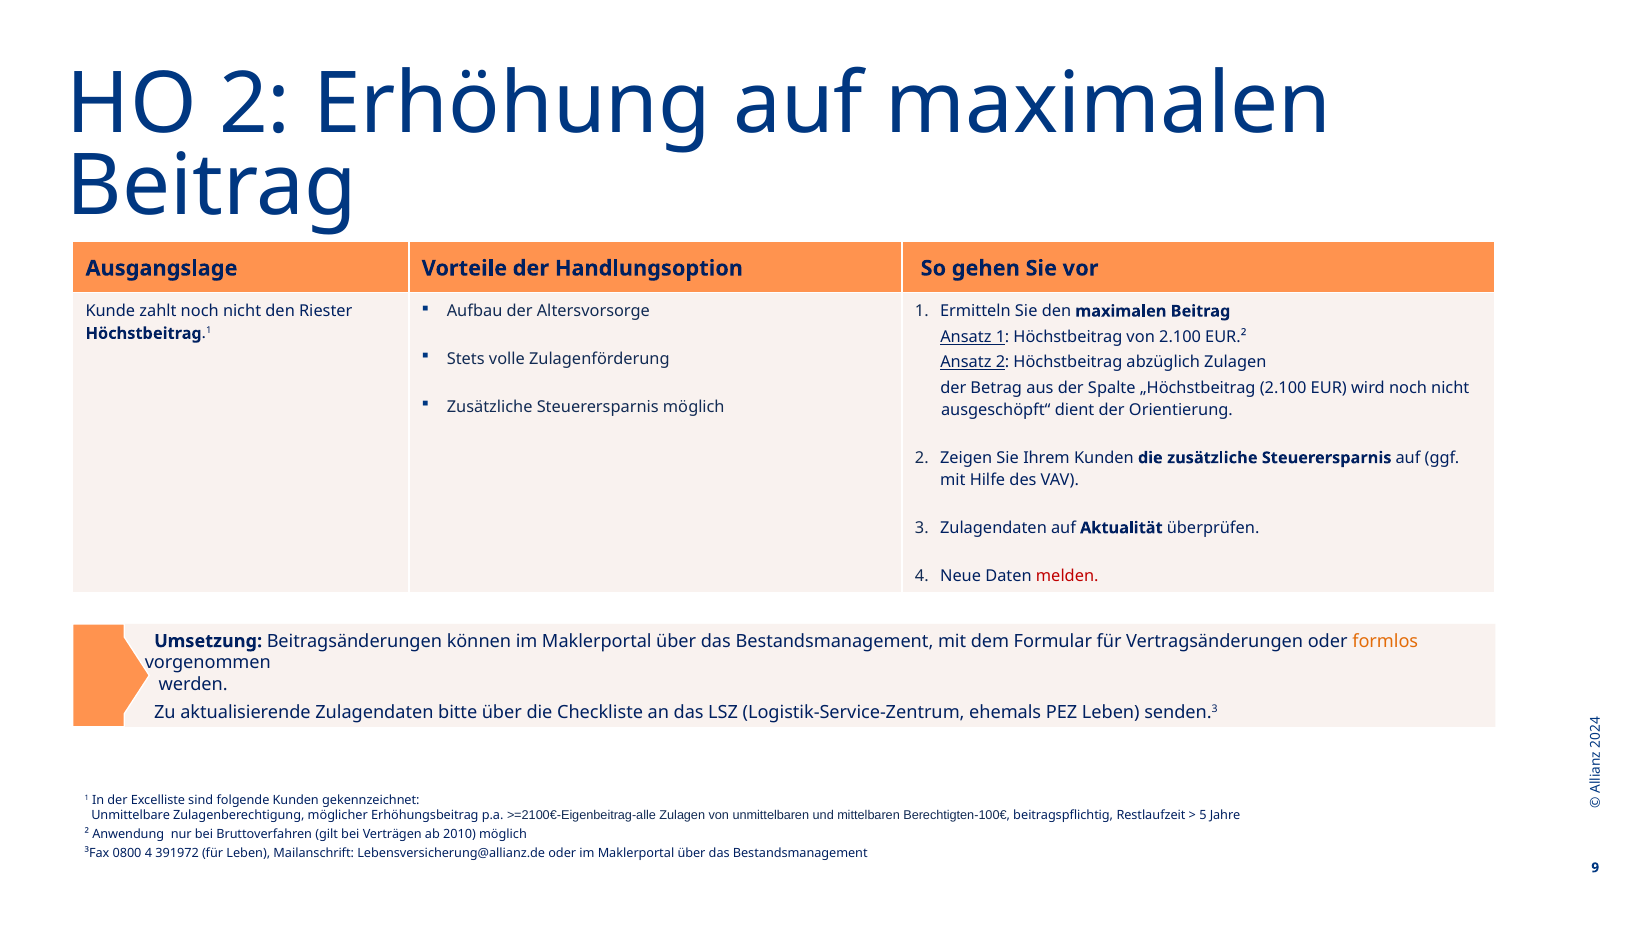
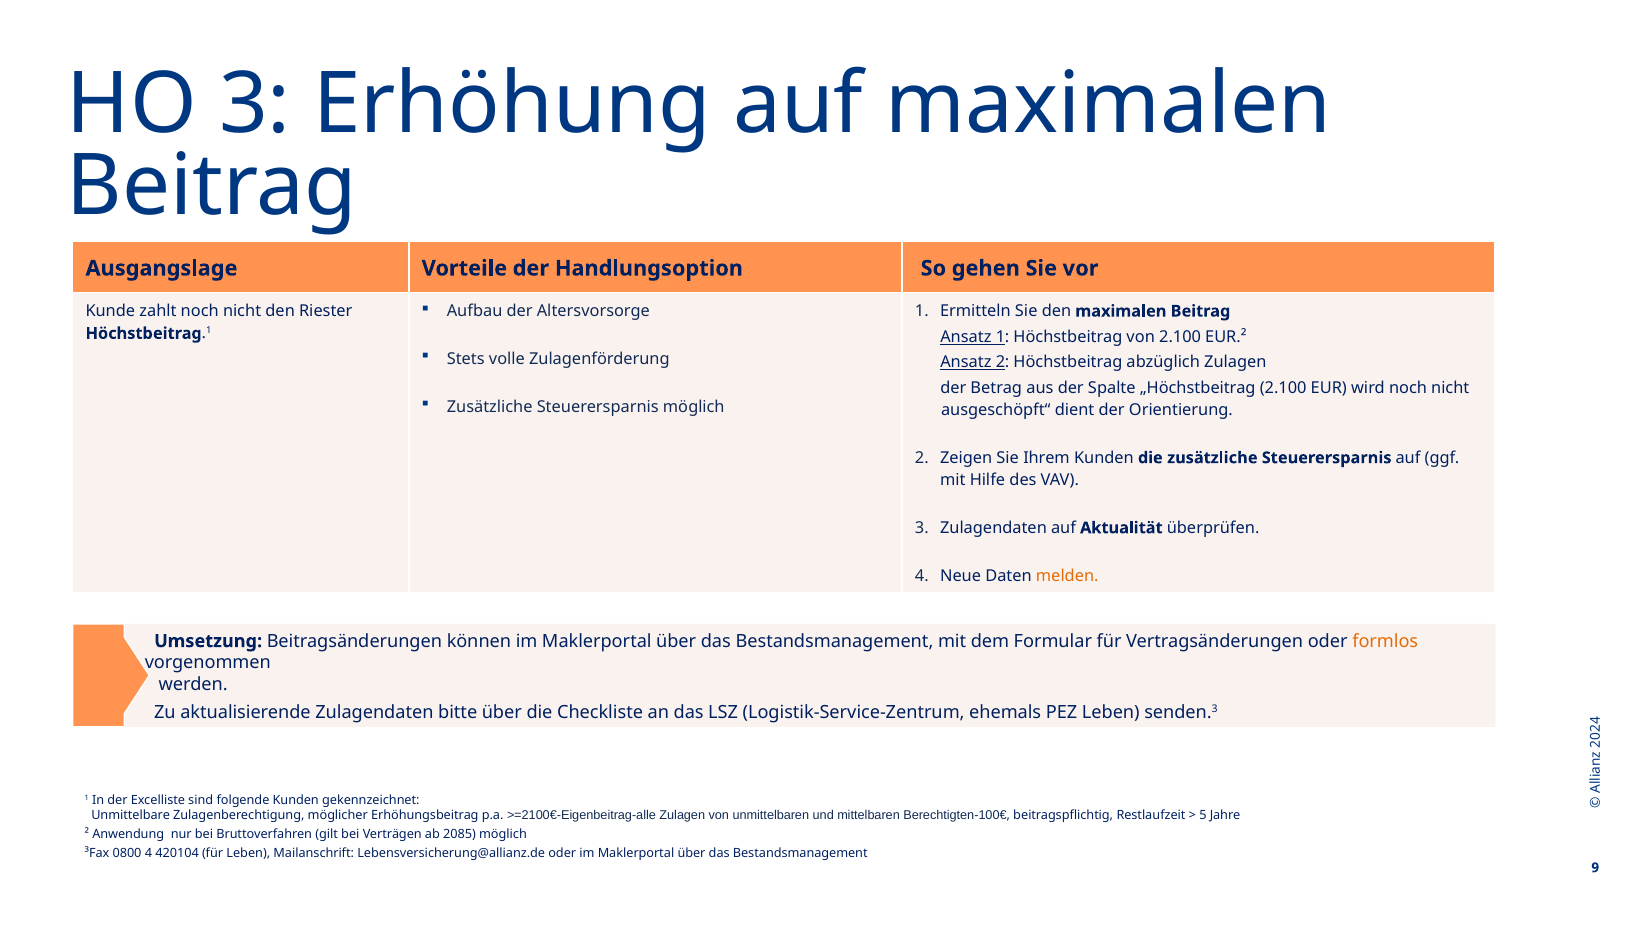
HO 2: 2 -> 3 (255, 104)
melden colour: red -> orange (1067, 576)
2010: 2010 -> 2085 (460, 834)
391972: 391972 -> 420104 (177, 853)
